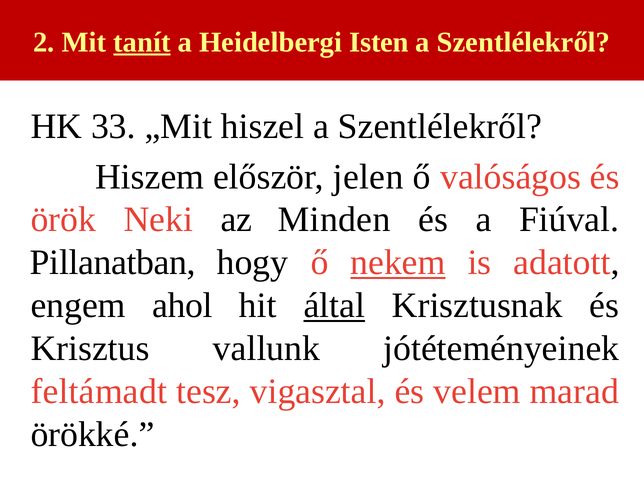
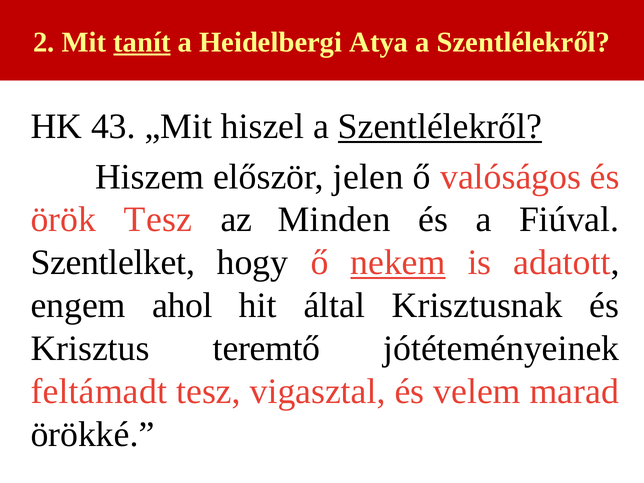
Isten: Isten -> Atya (379, 42)
33: 33 -> 43 (113, 127)
Szentlélekről underline: none -> present (440, 127)
örök Neki: Neki -> Tesz (158, 220)
Pillanatban: Pillanatban -> Szentlelket (113, 263)
által underline: present -> none (334, 306)
vallunk: vallunk -> teremtő (267, 348)
